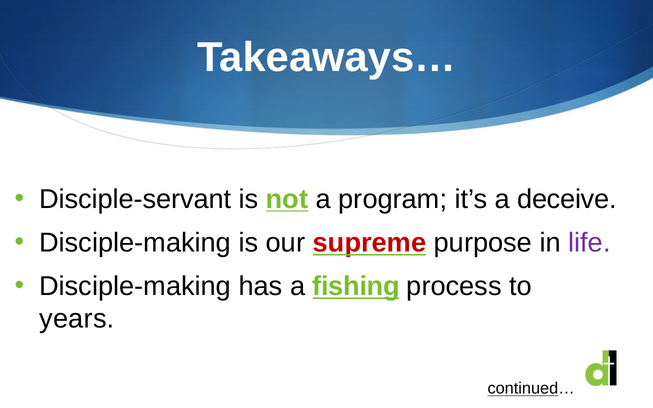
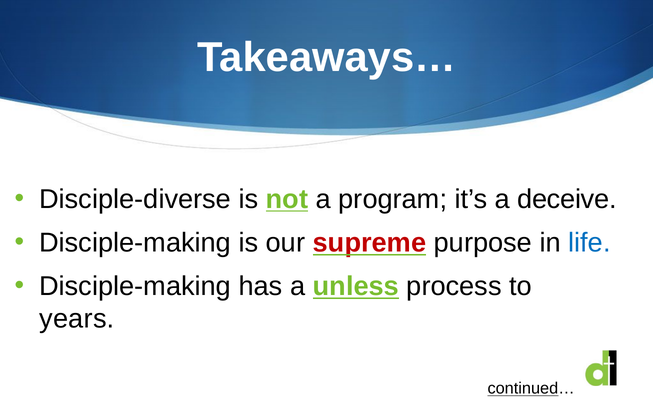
Disciple-servant: Disciple-servant -> Disciple-diverse (135, 199)
life colour: purple -> blue (589, 243)
fishing: fishing -> unless (356, 286)
